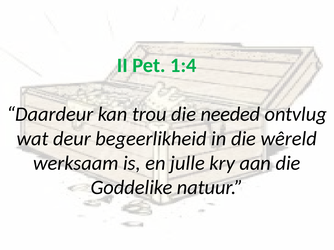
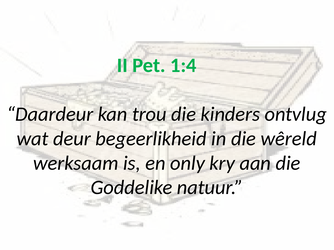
needed: needed -> kinders (230, 114)
julle: julle -> only (188, 163)
